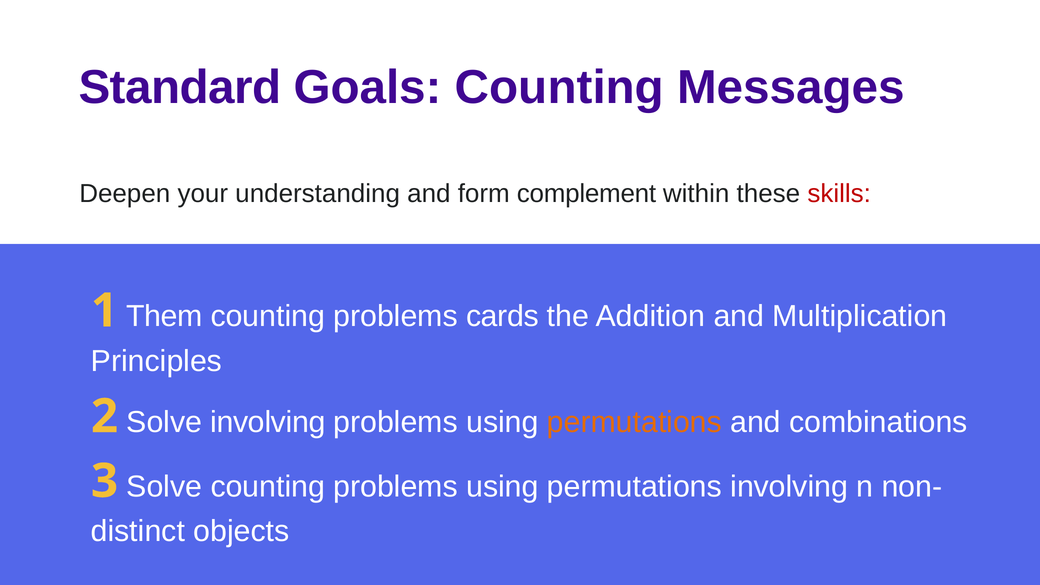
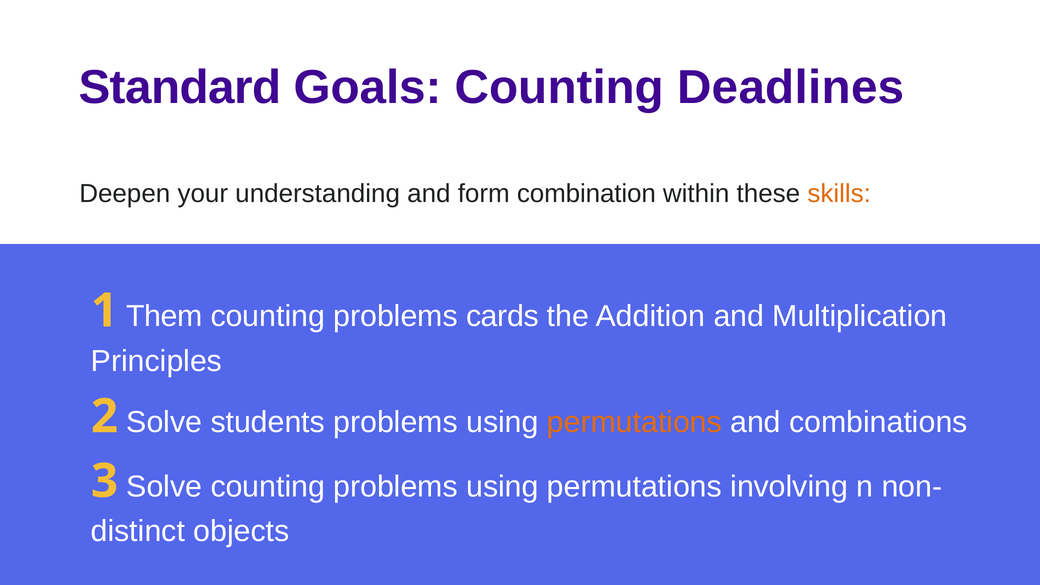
Messages: Messages -> Deadlines (791, 87)
complement: complement -> combination (586, 194)
skills colour: red -> orange (839, 194)
Solve involving: involving -> students (268, 422)
